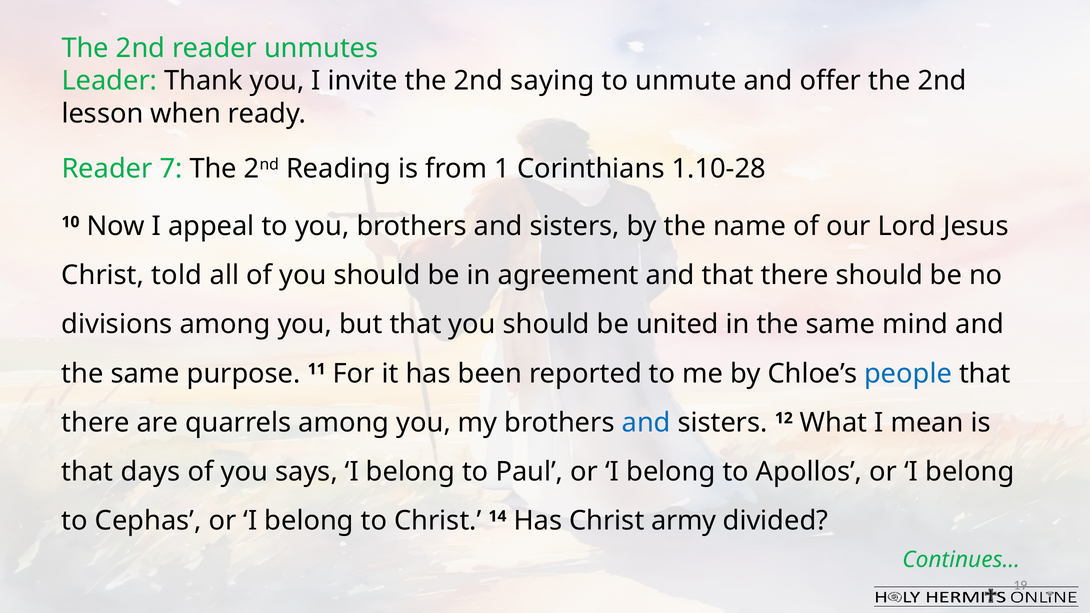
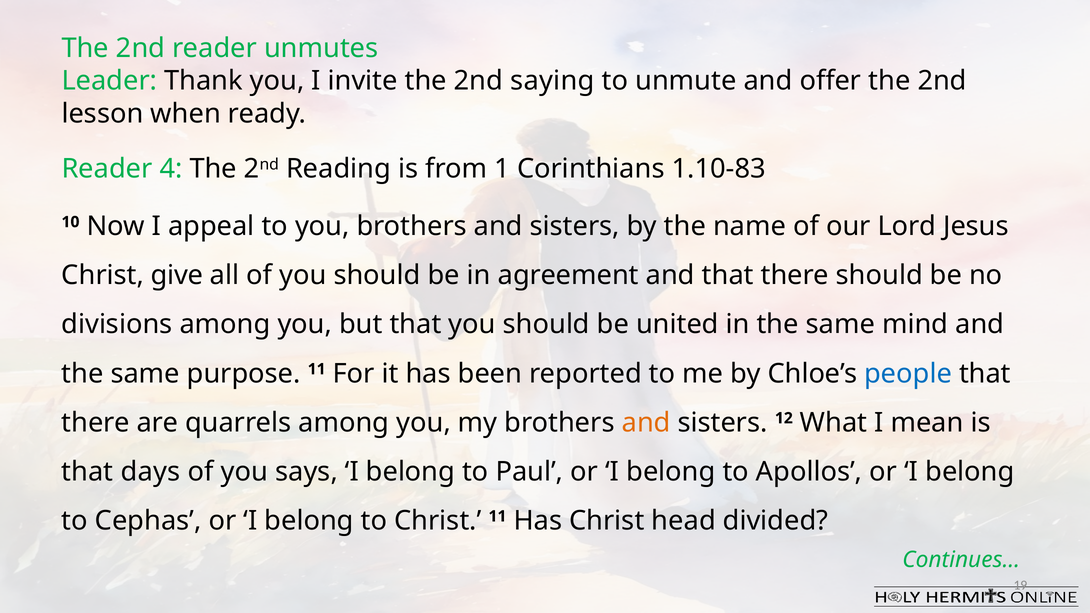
7: 7 -> 4 (171, 169)
1.10-28: 1.10-28 -> 1.10-83 (719, 169)
told: told -> give (177, 275)
and colour: blue -> orange (646, 423)
Christ 14: 14 -> 11 (497, 516)
army: army -> head (684, 521)
